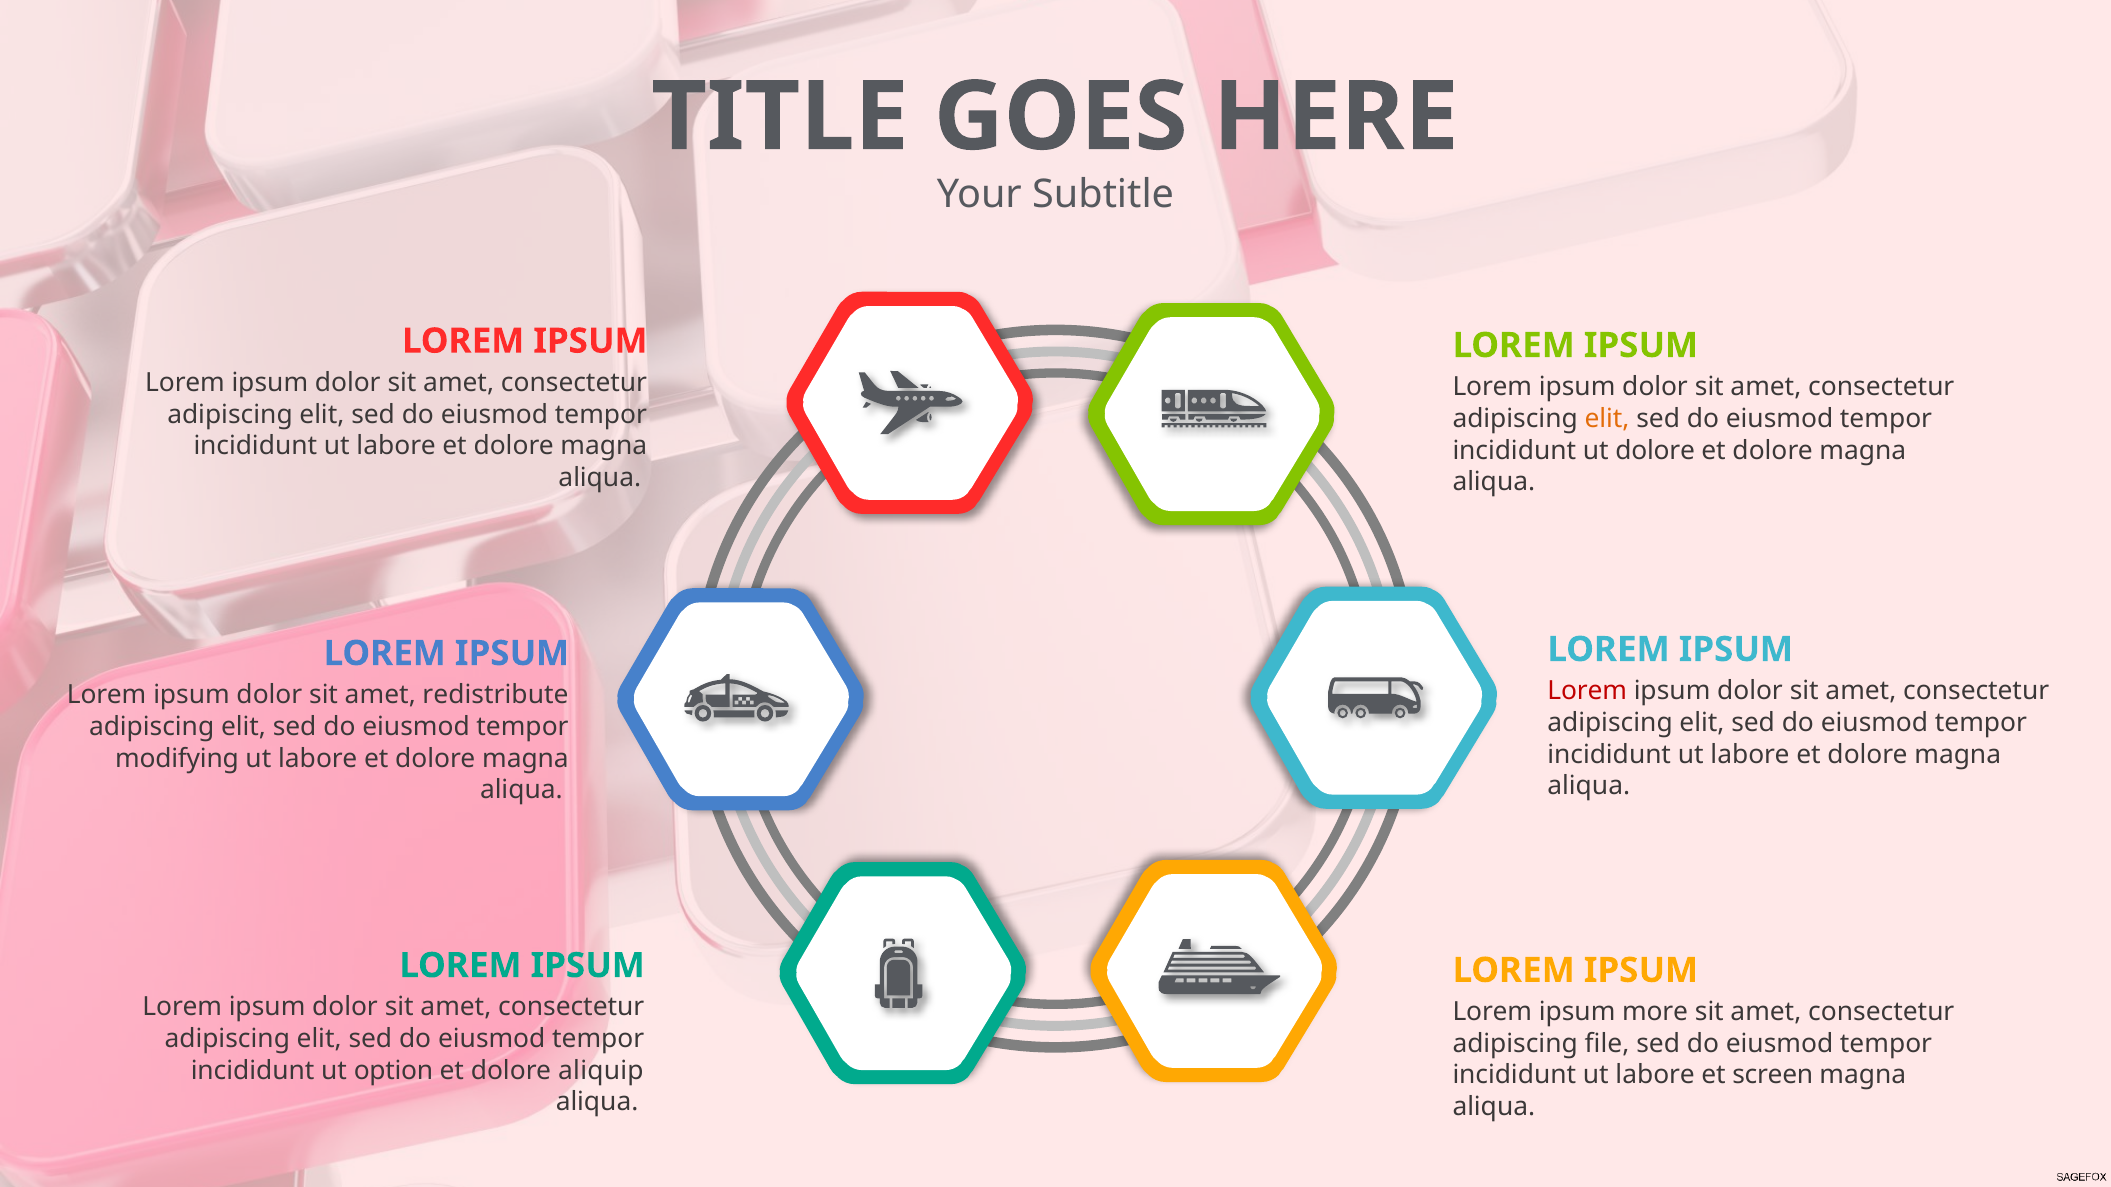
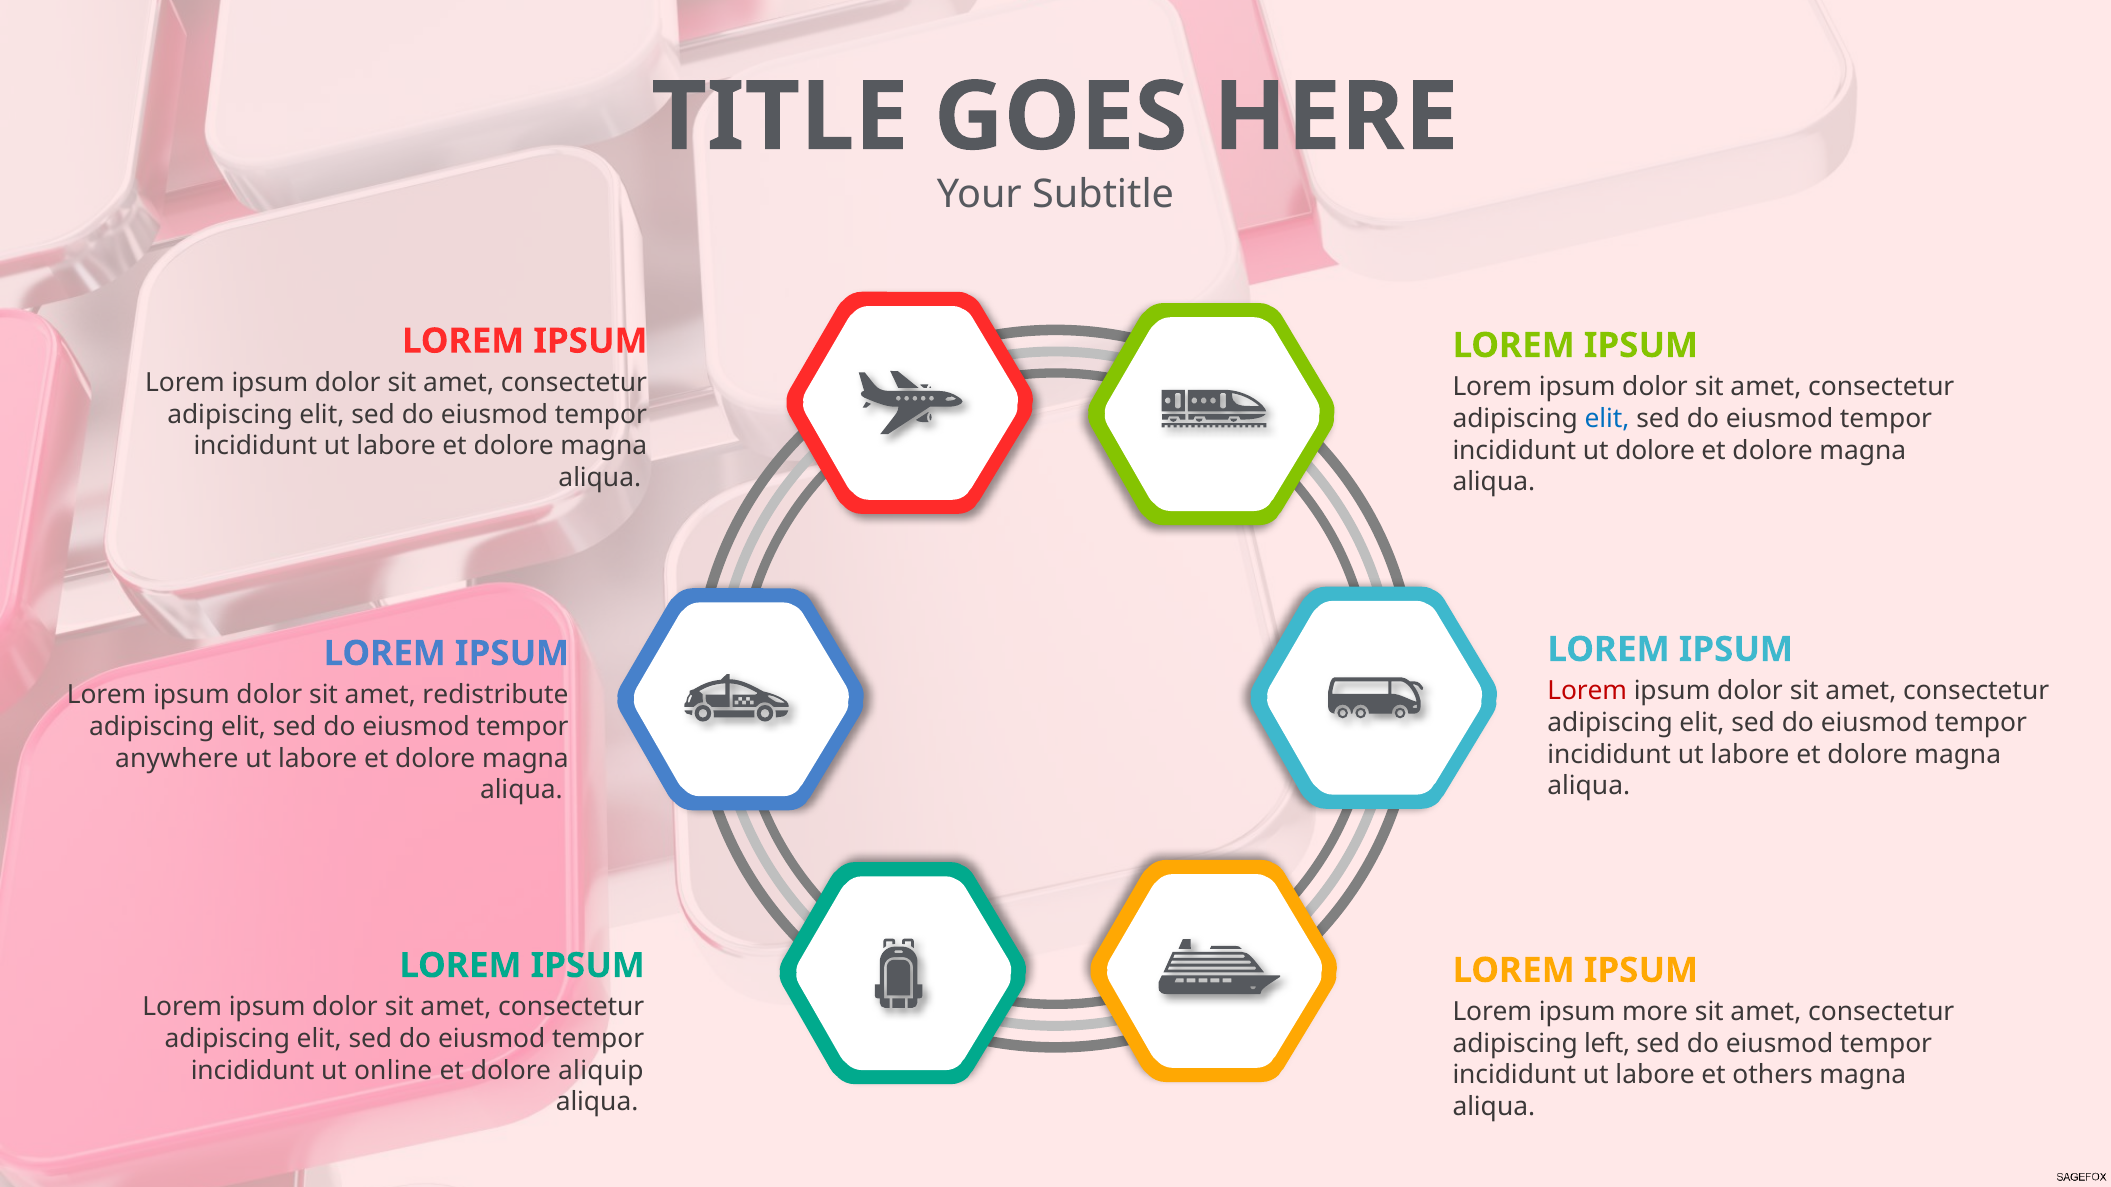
elit colour: orange -> blue (1607, 419)
modifying: modifying -> anywhere (177, 759)
file: file -> left (1607, 1044)
option: option -> online (393, 1071)
screen: screen -> others (1773, 1076)
